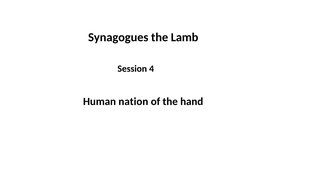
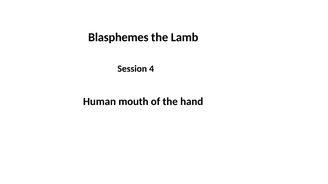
Synagogues: Synagogues -> Blasphemes (118, 37)
nation: nation -> mouth (133, 102)
